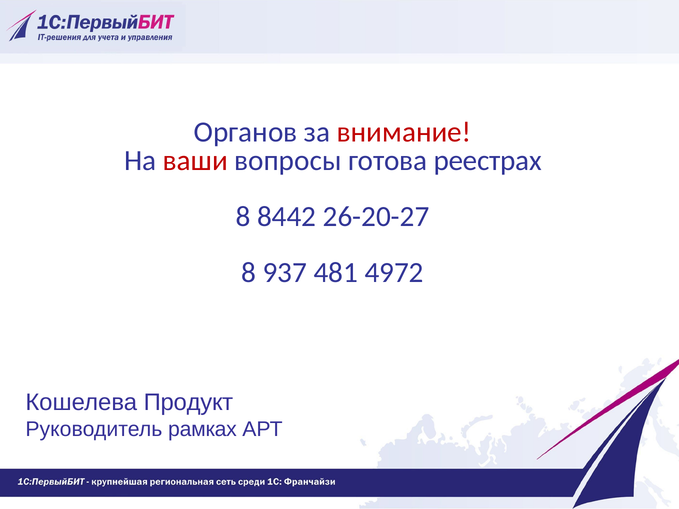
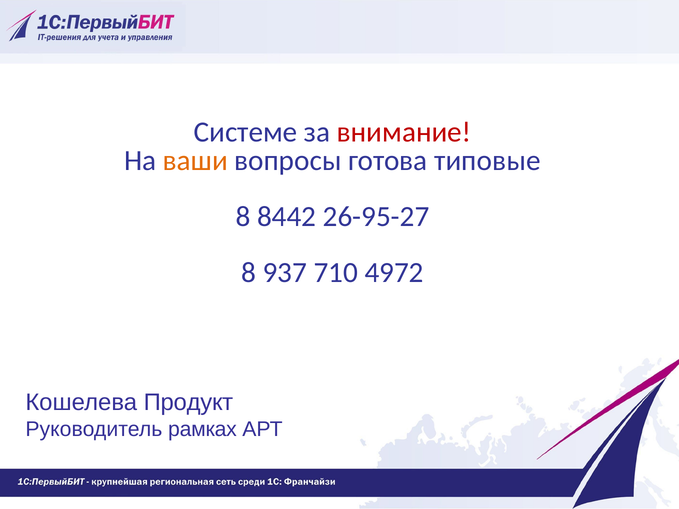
Органов: Органов -> Системе (246, 132)
ваши colour: red -> orange (195, 160)
реестрах: реестрах -> типовые (487, 160)
26-20-27: 26-20-27 -> 26-95-27 (376, 217)
481: 481 -> 710 (336, 273)
